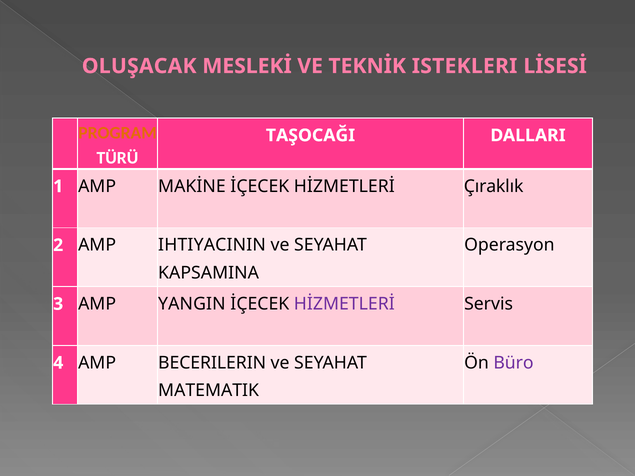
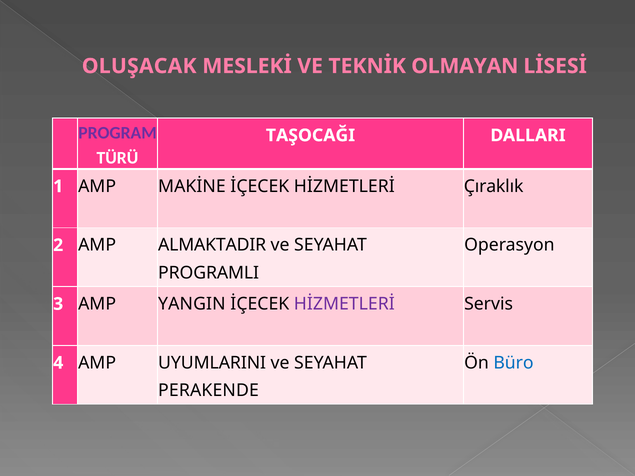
ISTEKLERI: ISTEKLERI -> OLMAYAN (465, 66)
PROGRAM colour: orange -> purple (117, 133)
IHTIYACININ: IHTIYACININ -> ALMAKTADIR (212, 245)
KAPSAMINA: KAPSAMINA -> PROGRAMLI (209, 273)
Büro colour: purple -> blue (514, 363)
BECERILERIN: BECERILERIN -> UYUMLARINI (212, 363)
MATEMATIK: MATEMATIK -> PERAKENDE (208, 391)
